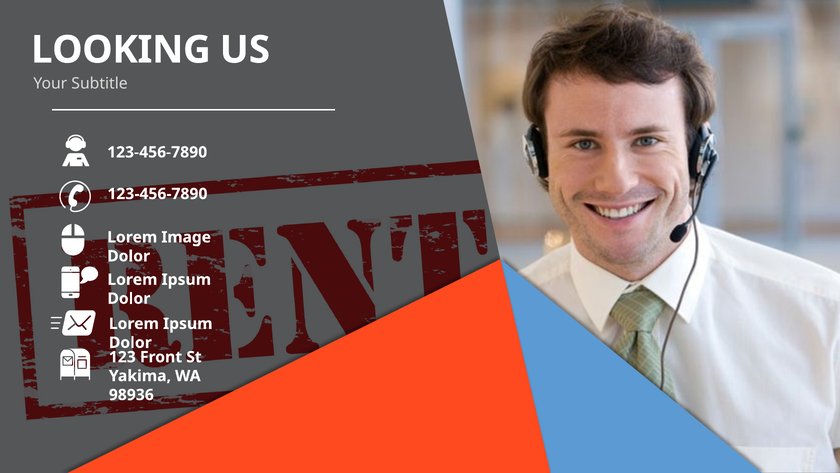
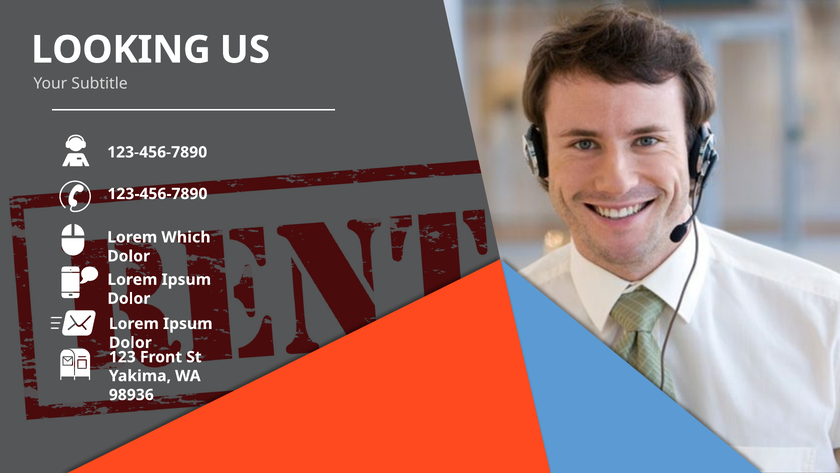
Image: Image -> Which (186, 237)
